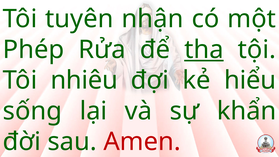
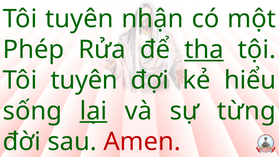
nhiêu: nhiêu -> tuyên (84, 80)
lại underline: none -> present (93, 111)
khẩn: khẩn -> từng (246, 111)
